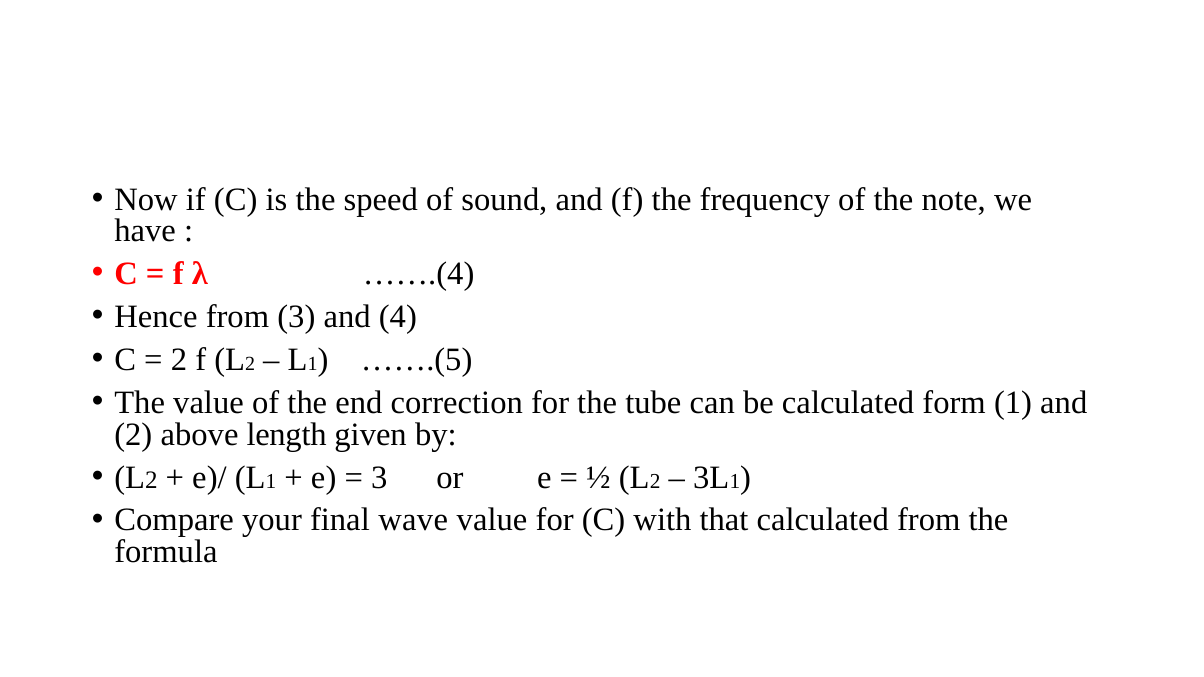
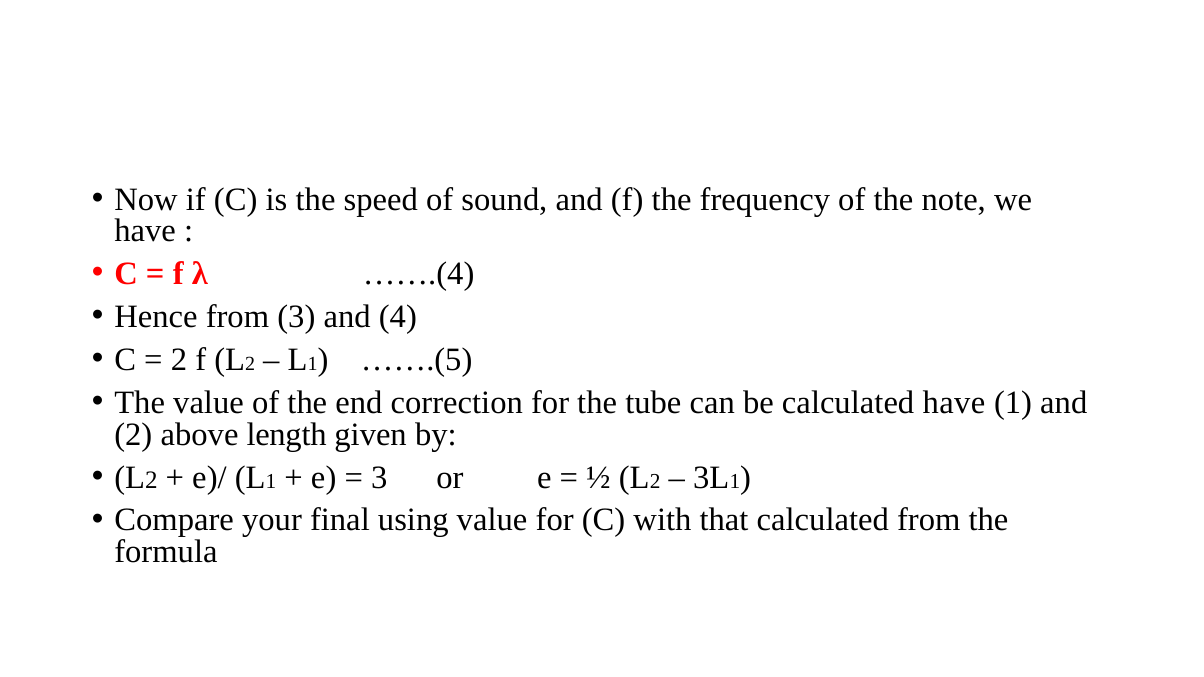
calculated form: form -> have (954, 403)
wave: wave -> using (413, 520)
